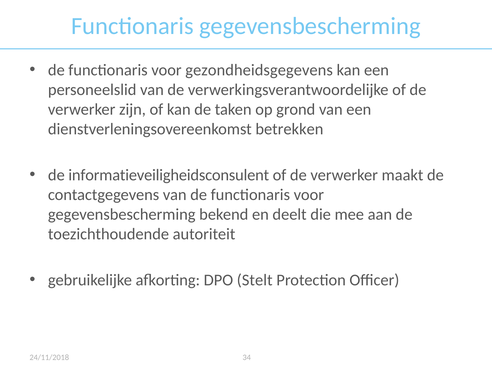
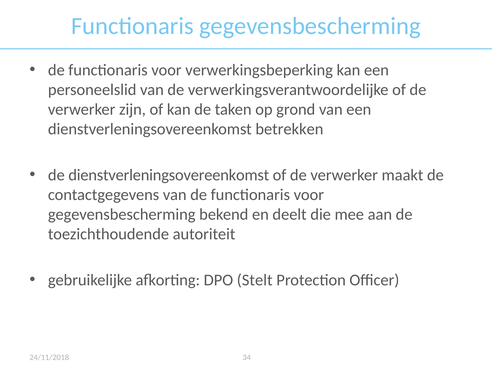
gezondheidsgegevens: gezondheidsgegevens -> verwerkingsbeperking (259, 70)
de informatieveiligheidsconsulent: informatieveiligheidsconsulent -> dienstverleningsovereenkomst (169, 175)
